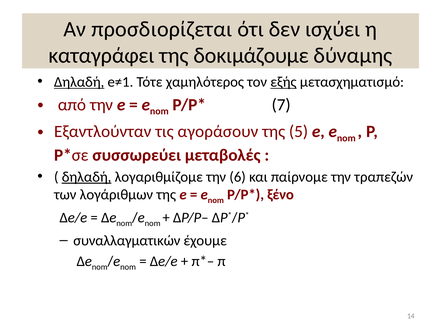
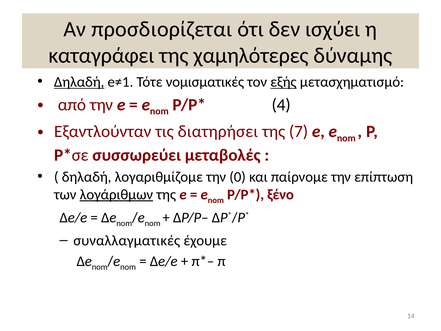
δοκιμάζουμε: δοκιμάζουμε -> χαμηλότερες (251, 56)
χαμηλότερος: χαμηλότερος -> νομισματικές (205, 82)
7: 7 -> 4 (281, 105)
αγοράσουν: αγοράσουν -> διατηρήσει (218, 131)
5: 5 -> 7 (299, 131)
δηλαδή underline: present -> none (87, 177)
6: 6 -> 0 (238, 177)
τραπεζών: τραπεζών -> επίπτωση (384, 177)
λογάριθμων underline: none -> present (116, 194)
συναλλαγματικών: συναλλαγματικών -> συναλλαγματικές (127, 240)
